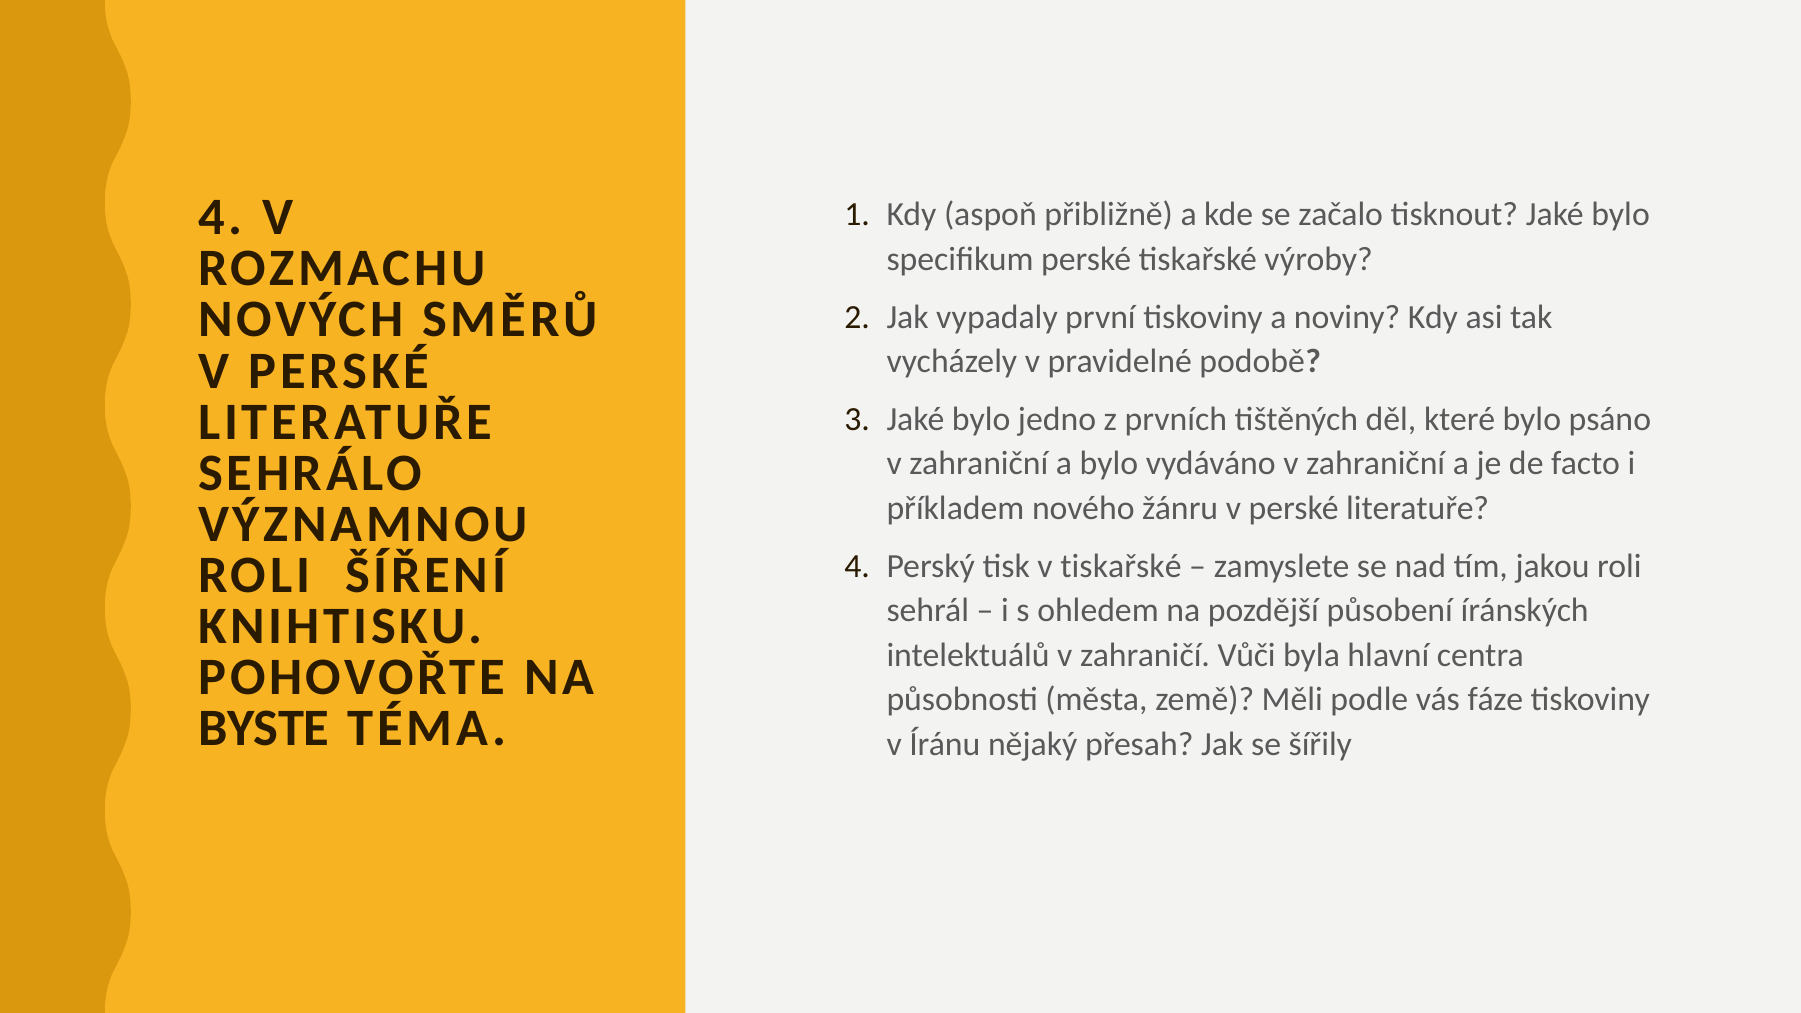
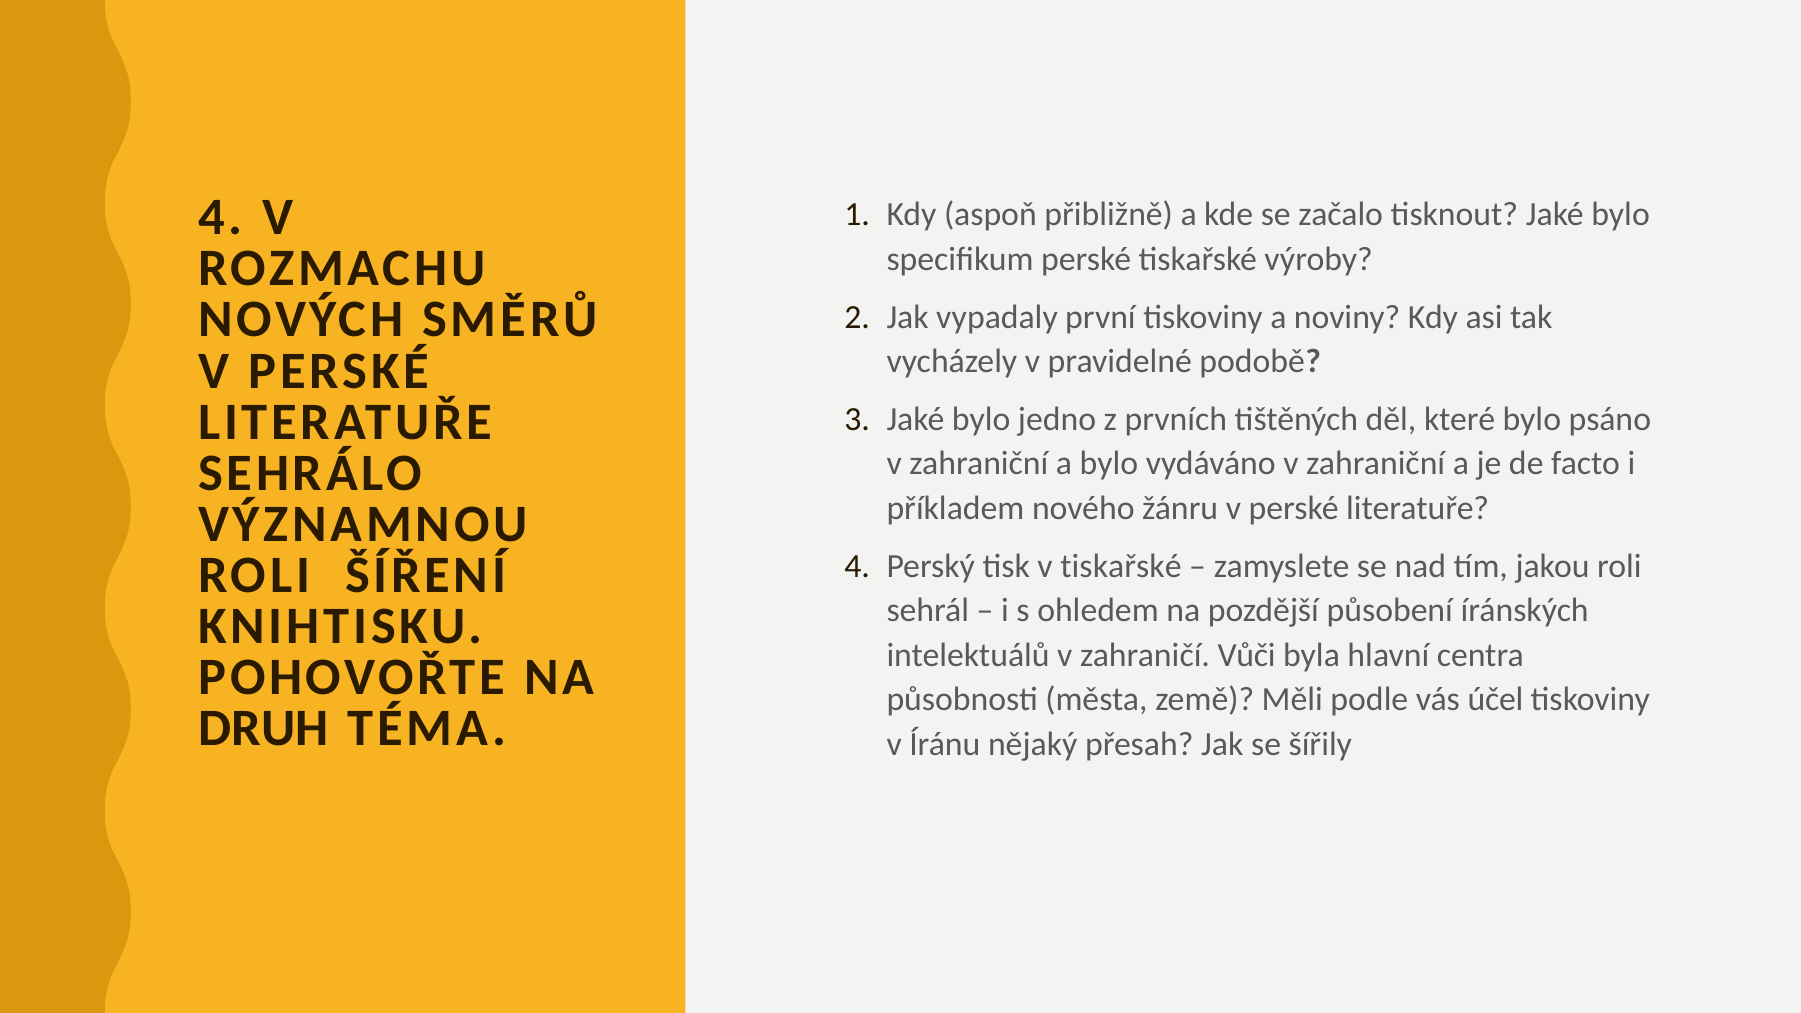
fáze: fáze -> účel (1495, 700)
BYSTE: BYSTE -> DRUH (263, 728)
